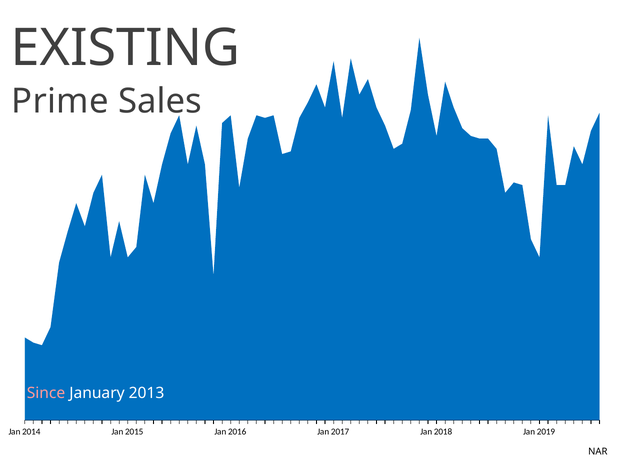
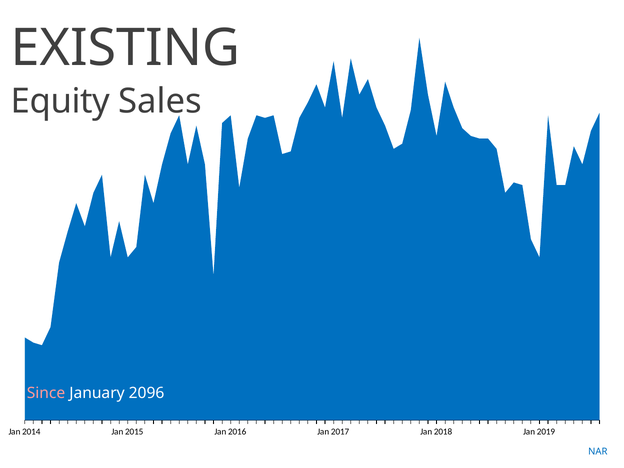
Prime: Prime -> Equity (60, 101)
2013: 2013 -> 2096 (147, 393)
NAR colour: black -> blue (598, 451)
